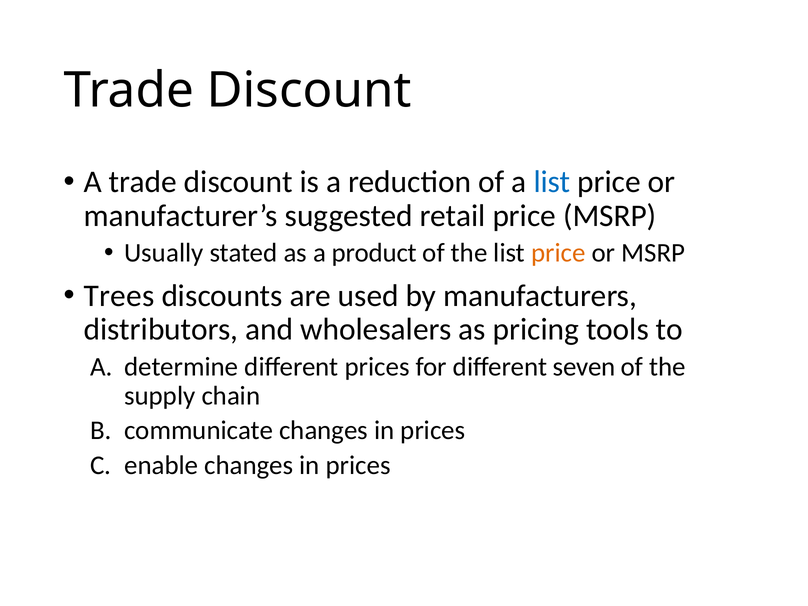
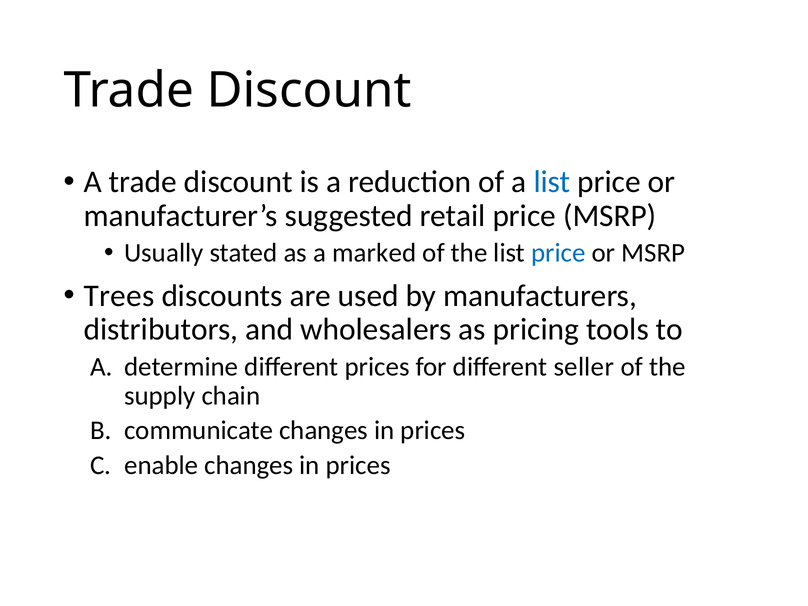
product: product -> marked (374, 253)
price colour: orange -> blue (558, 253)
seven: seven -> seller (584, 367)
